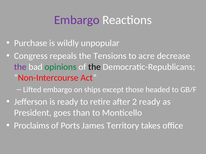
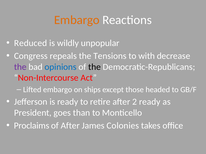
Embargo colour: purple -> orange (77, 20)
Purchase: Purchase -> Reduced (31, 43)
acre: acre -> with (147, 56)
opinions colour: green -> blue (61, 67)
of Ports: Ports -> After (70, 126)
Territory: Territory -> Colonies (123, 126)
